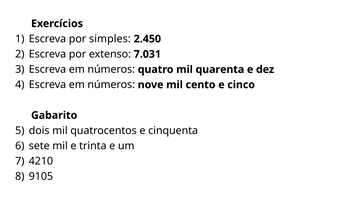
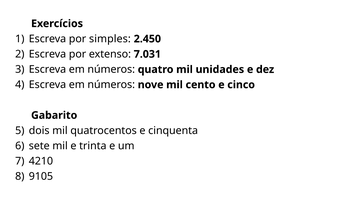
quarenta: quarenta -> unidades (220, 69)
